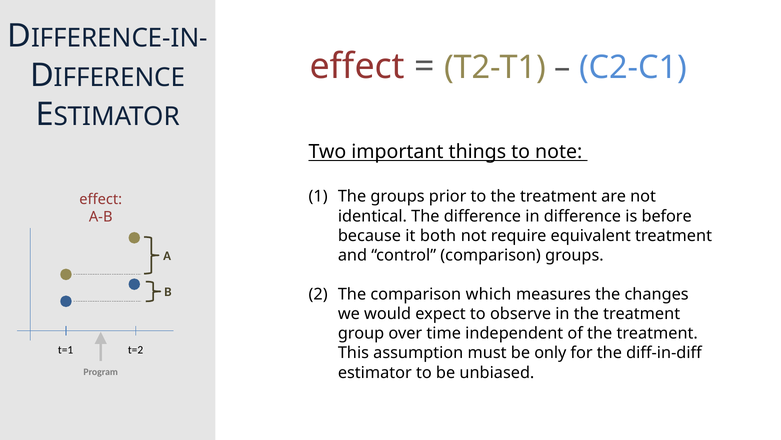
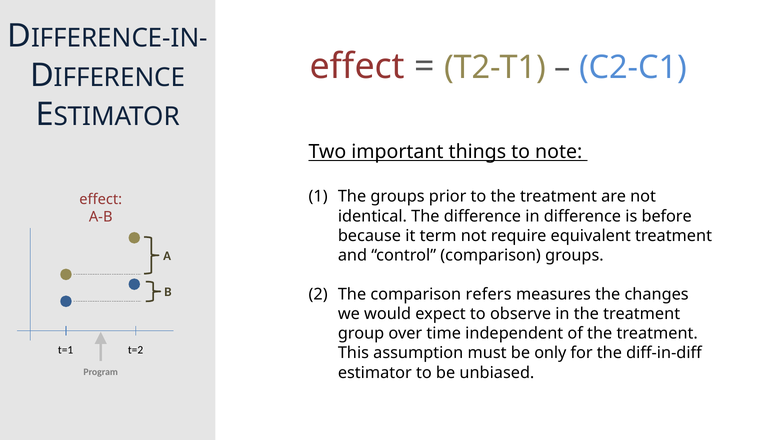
both: both -> term (438, 235)
which: which -> refers (489, 294)
